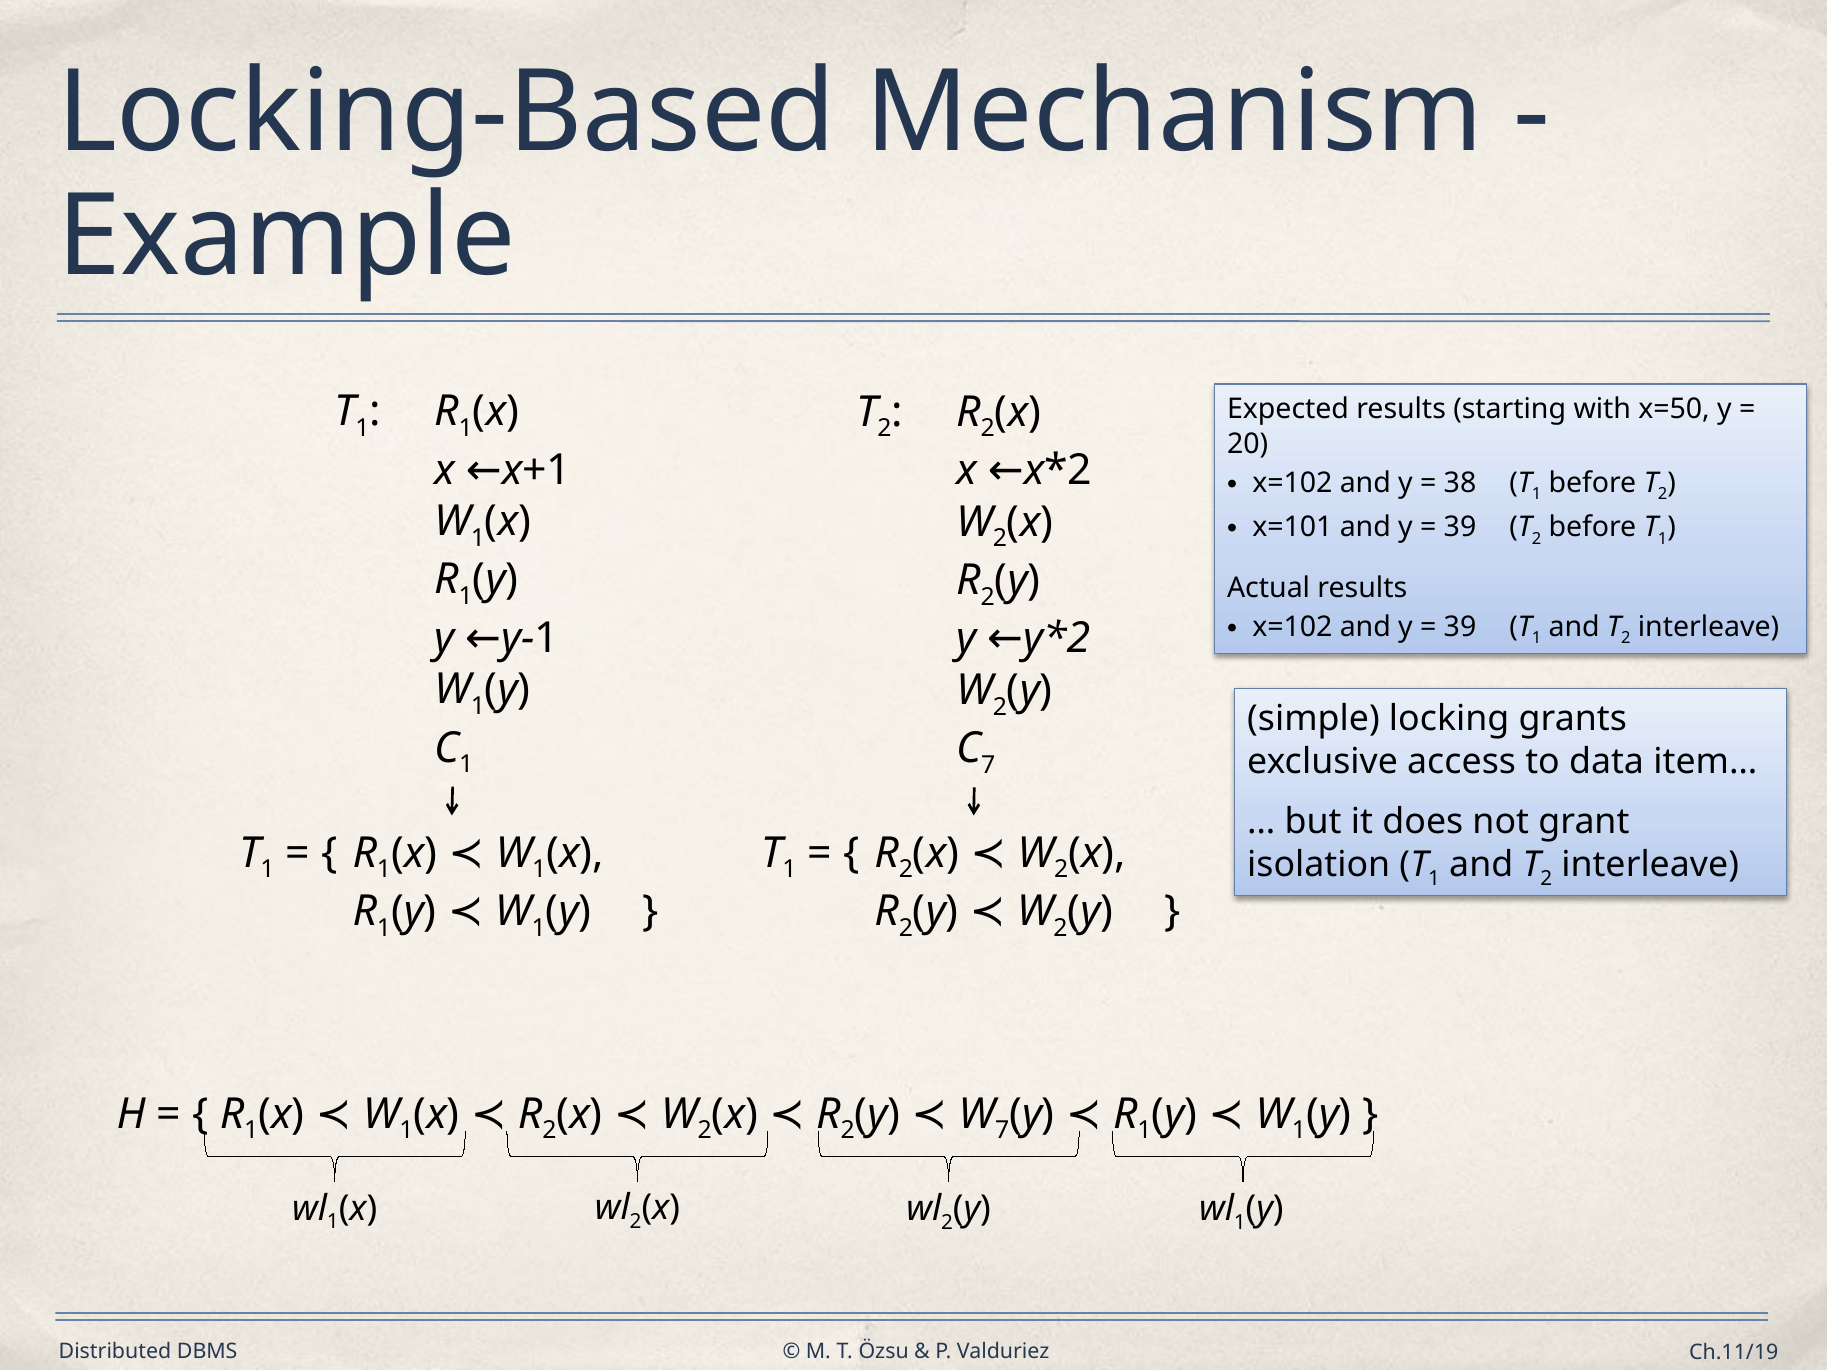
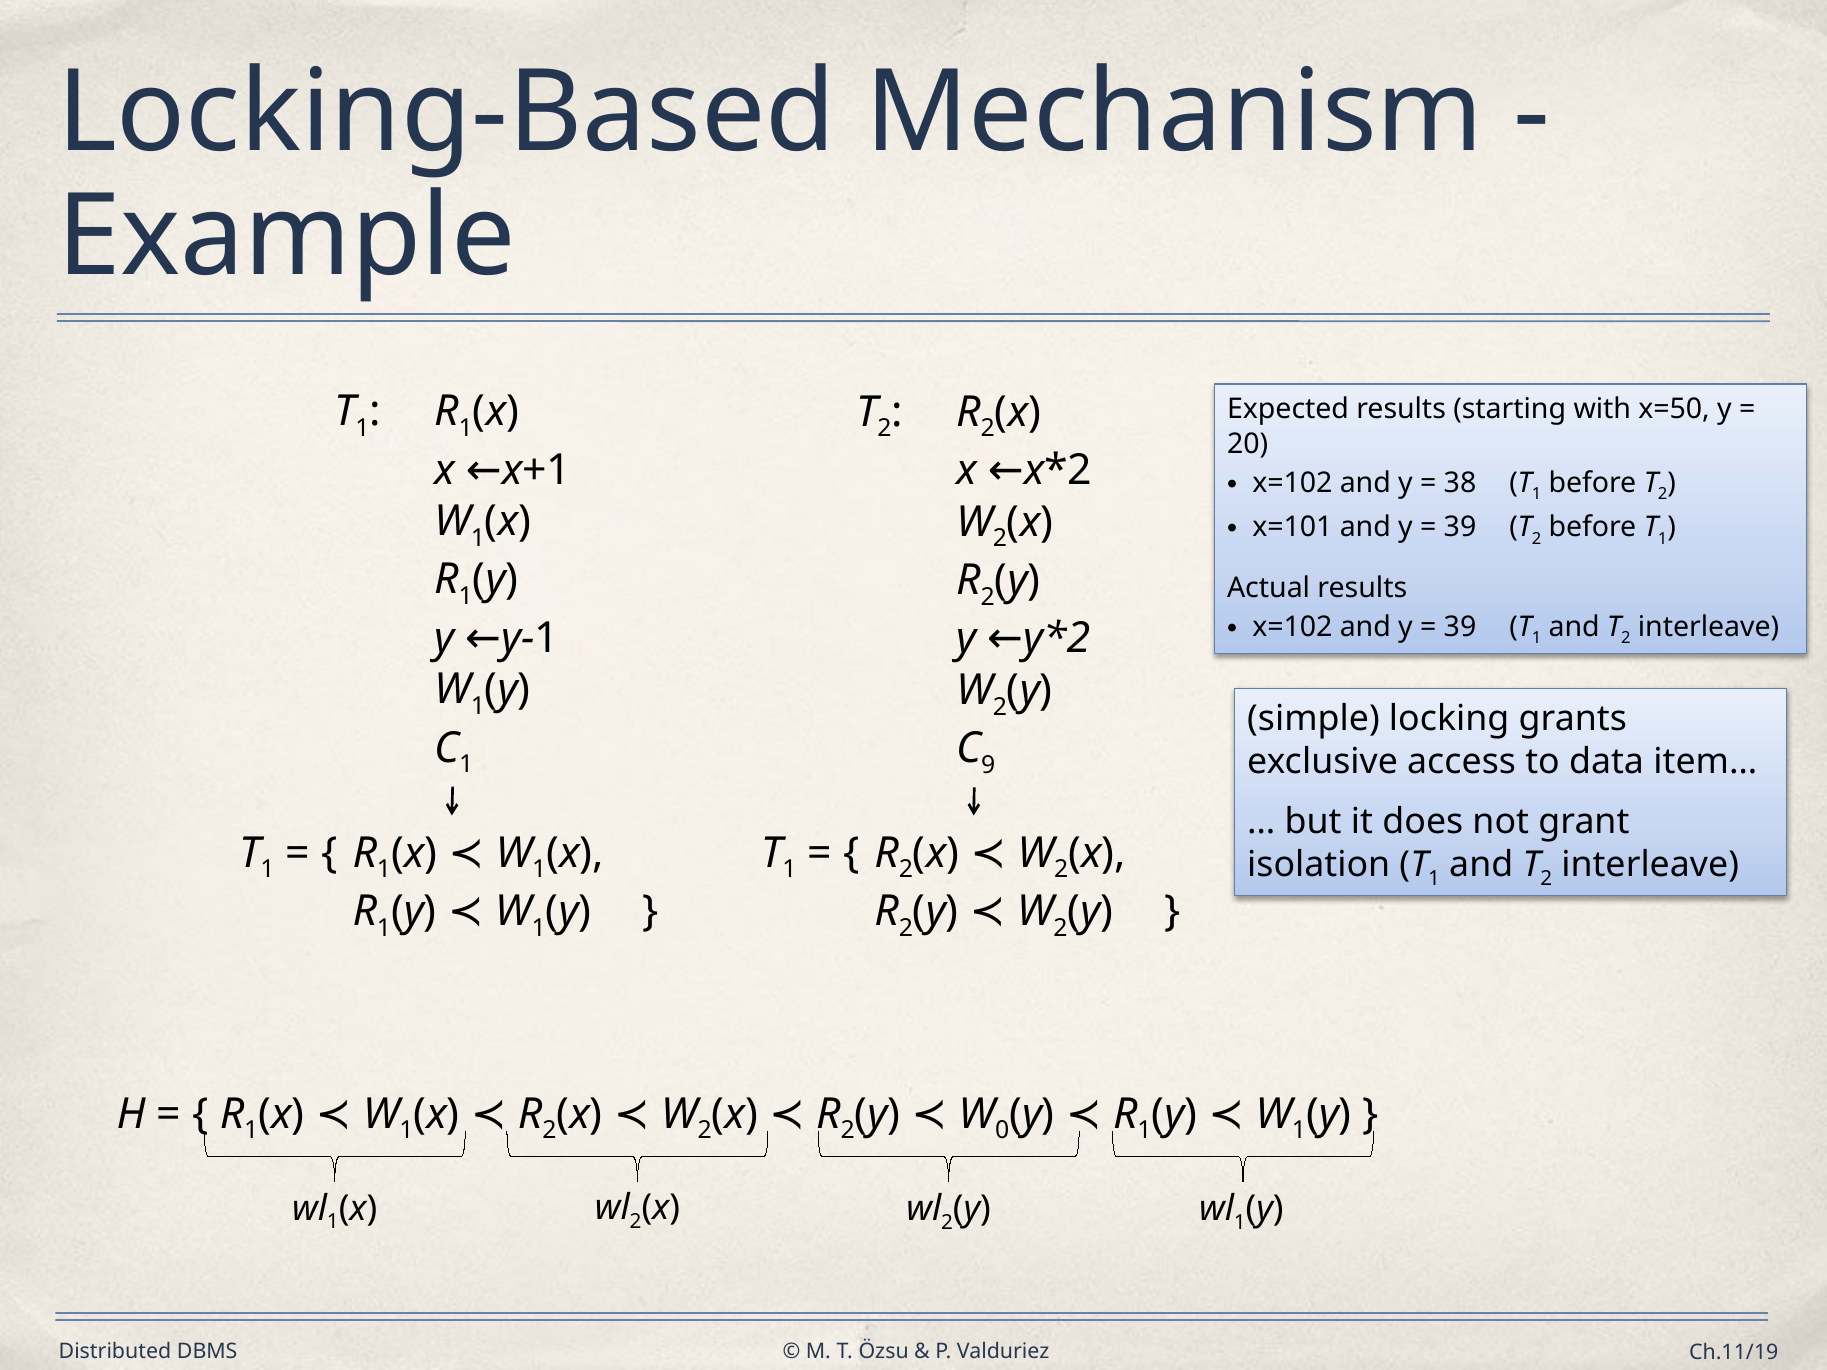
7: 7 -> 9 (988, 765)
7: 7 -> 0 (1002, 1131)
